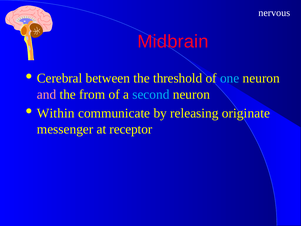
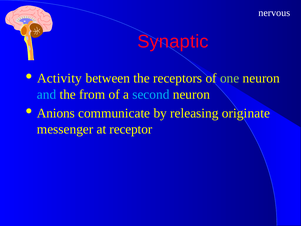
Midbrain: Midbrain -> Synaptic (173, 41)
Cerebral: Cerebral -> Activity (59, 78)
threshold: threshold -> receptors (178, 78)
one colour: light blue -> light green (230, 78)
and colour: pink -> light blue (47, 94)
Within: Within -> Anions (56, 113)
